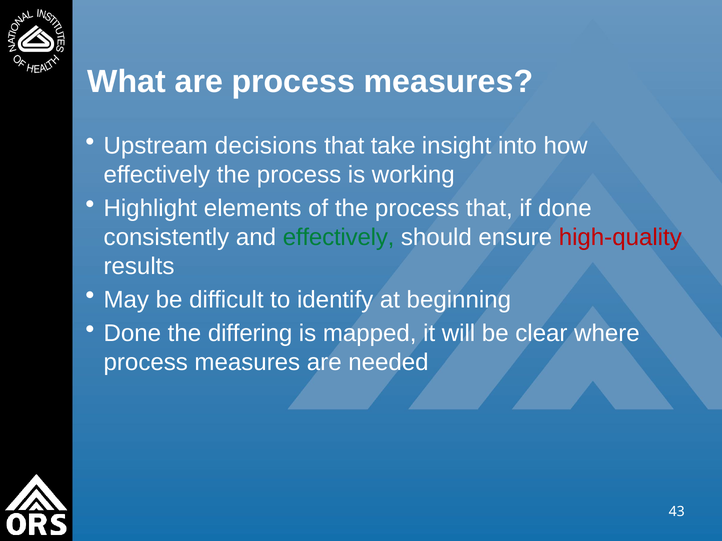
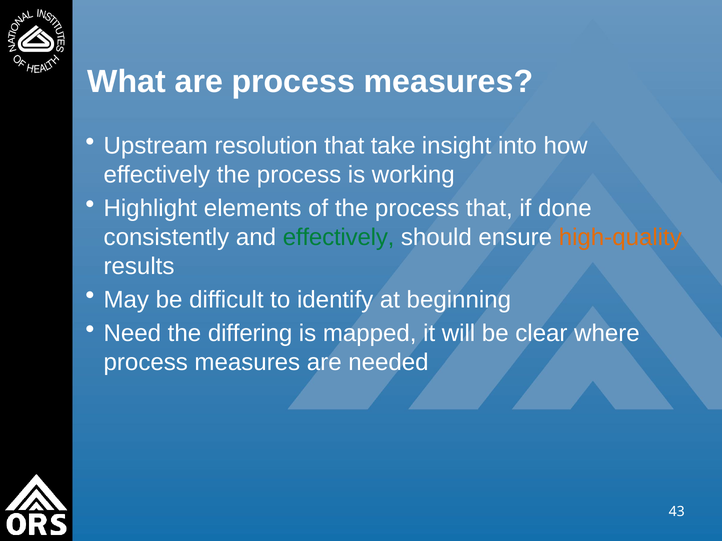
decisions: decisions -> resolution (266, 146)
high-quality colour: red -> orange (620, 238)
Done: Done -> Need (132, 334)
